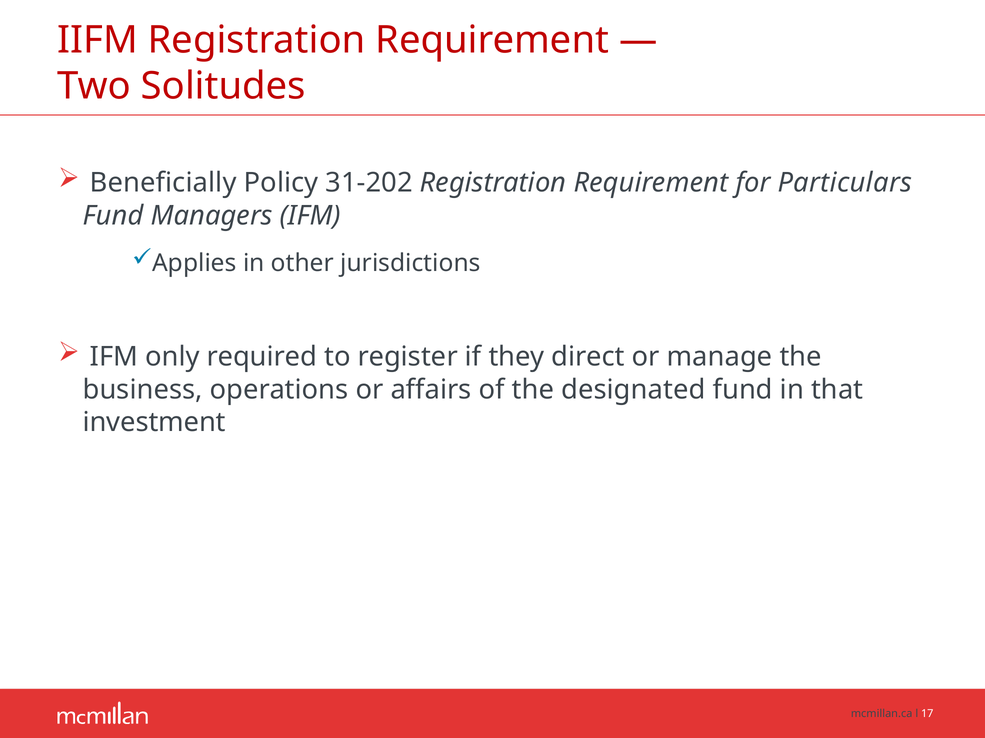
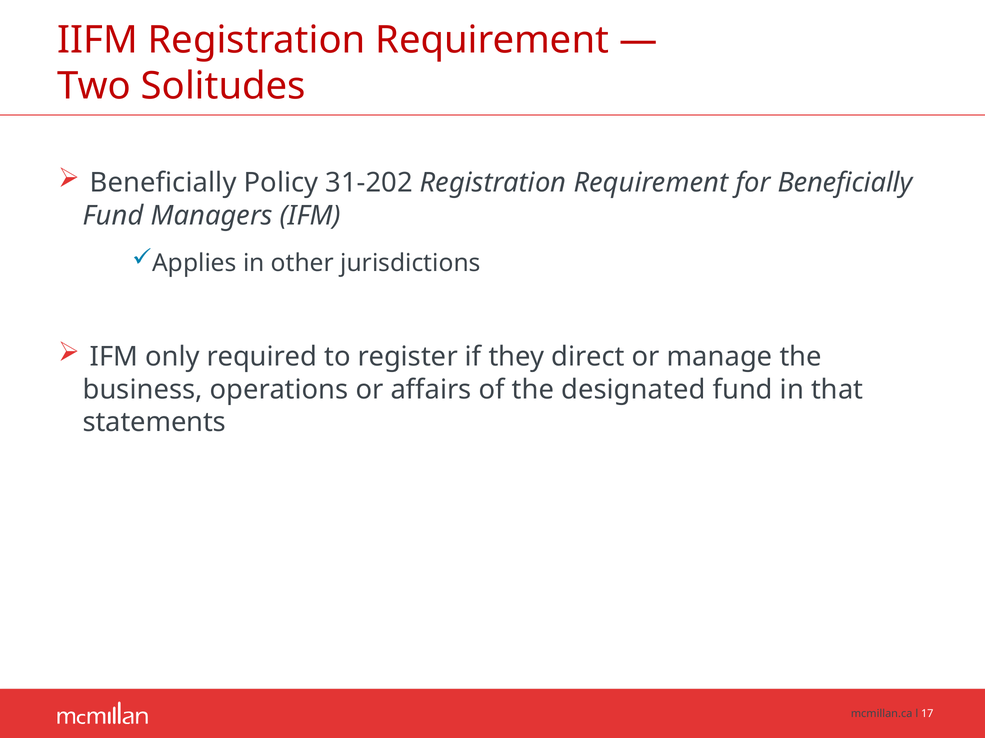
for Particulars: Particulars -> Beneficially (845, 183)
investment: investment -> statements (154, 423)
